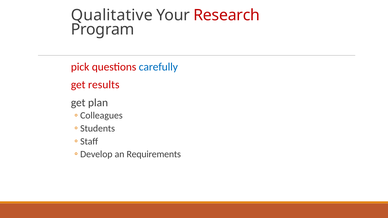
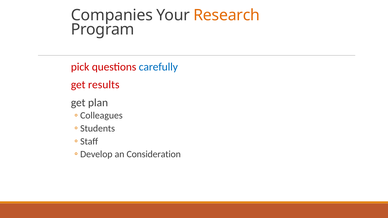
Qualitative: Qualitative -> Companies (112, 15)
Research colour: red -> orange (227, 15)
Requirements: Requirements -> Consideration (154, 154)
